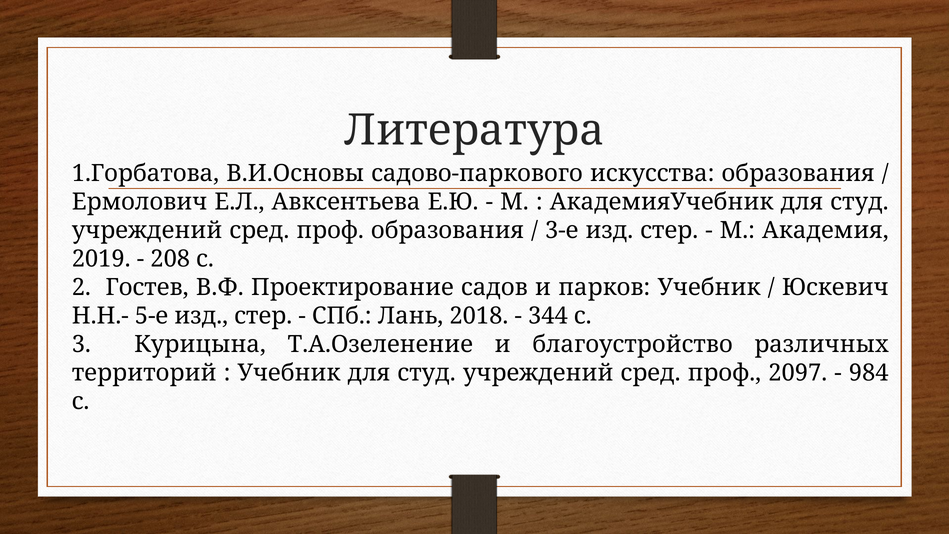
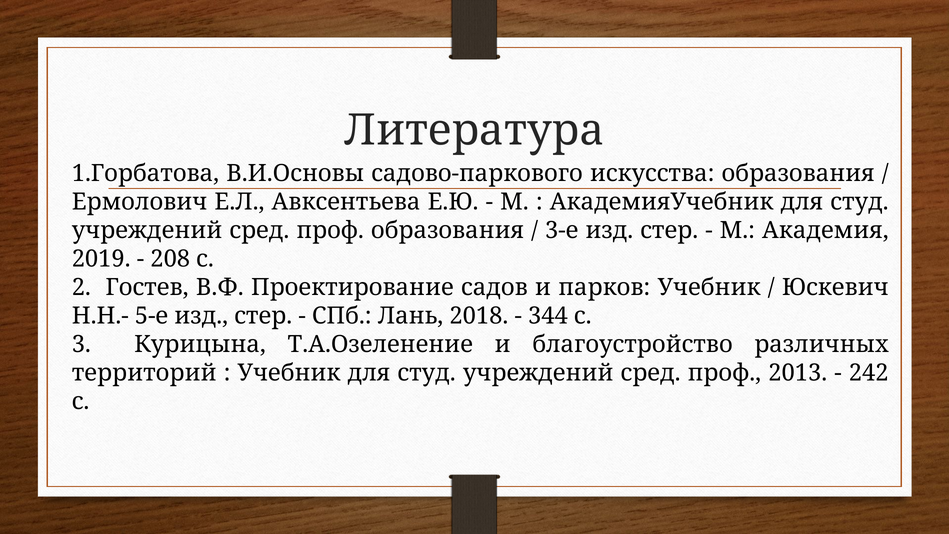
2097: 2097 -> 2013 (798, 373)
984: 984 -> 242 (869, 373)
